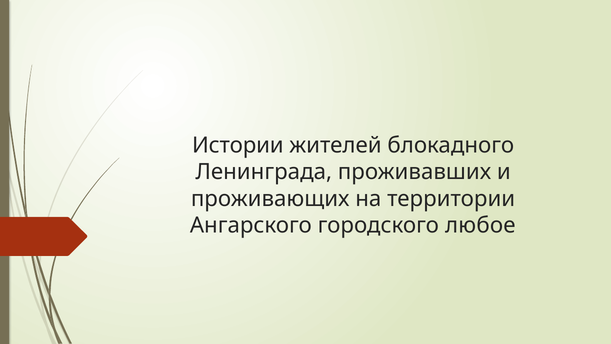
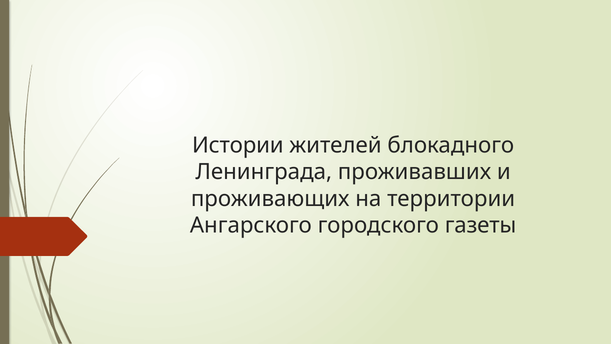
любое: любое -> газеты (481, 225)
